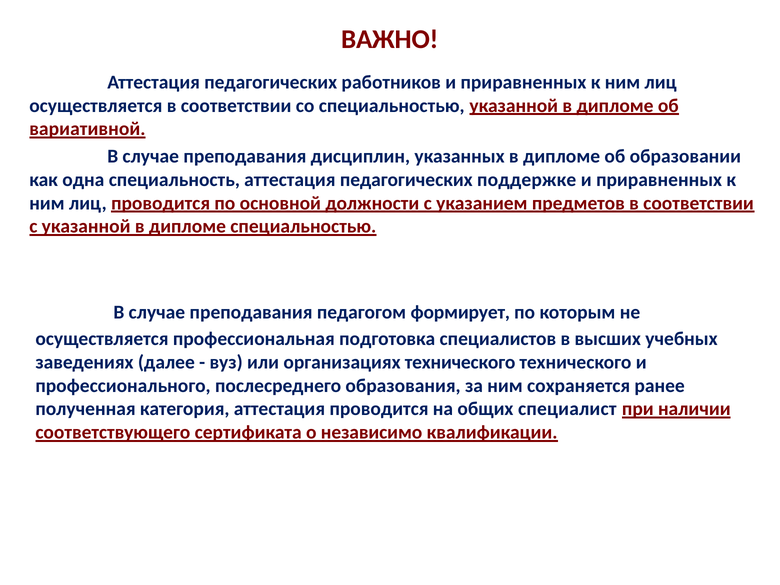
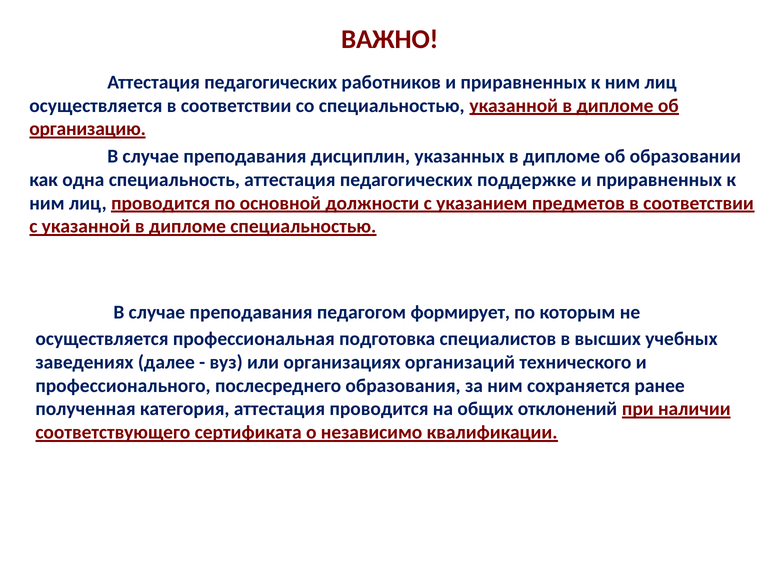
вариативной: вариативной -> организацию (88, 129)
организациях технического: технического -> организаций (460, 362)
специалист: специалист -> отклонений (567, 409)
